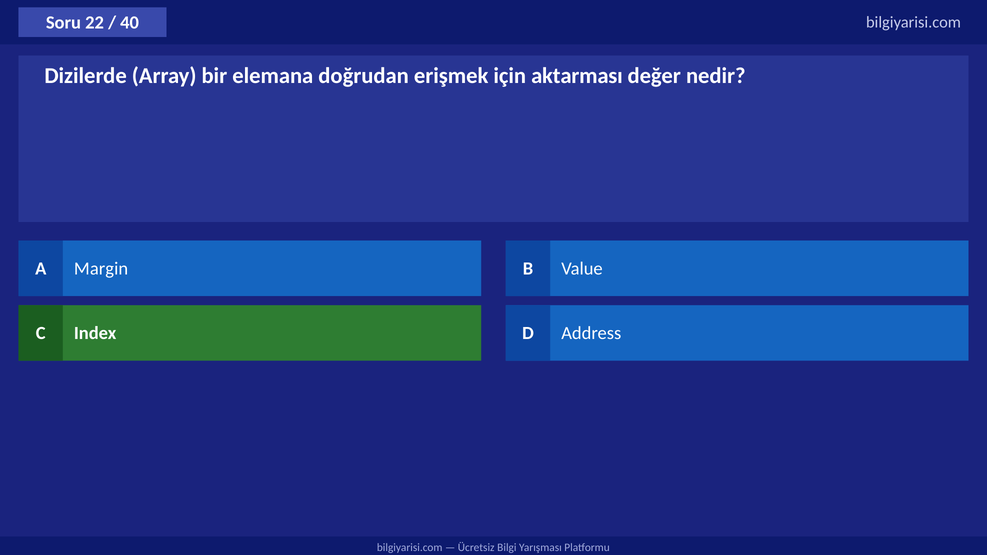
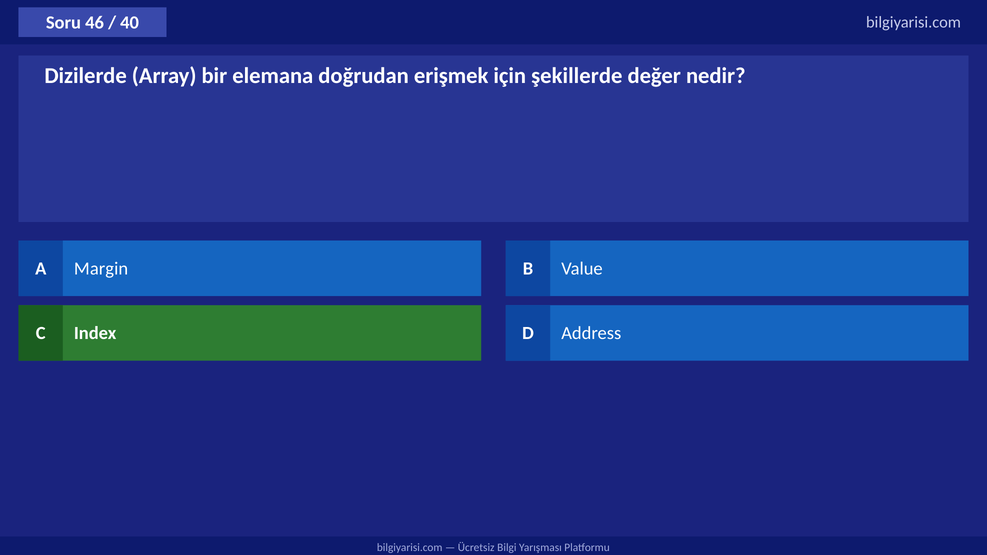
22: 22 -> 46 (95, 23)
aktarması: aktarması -> şekillerde (577, 76)
